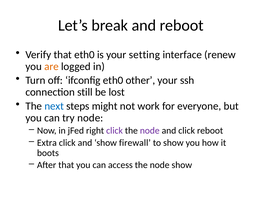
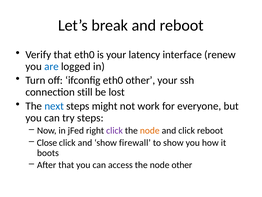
setting: setting -> latency (145, 54)
are colour: orange -> blue (51, 66)
try node: node -> steps (90, 118)
node colour: purple -> orange (150, 130)
Extra: Extra -> Close (47, 142)
node show: show -> other (182, 165)
